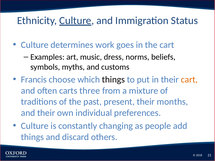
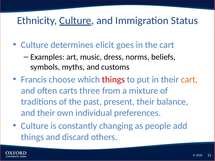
work: work -> elicit (105, 45)
things colour: black -> red (113, 80)
months: months -> balance (172, 102)
